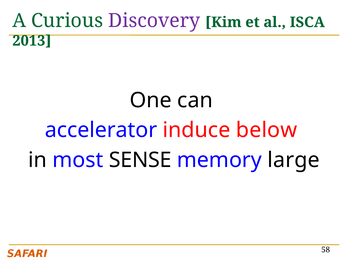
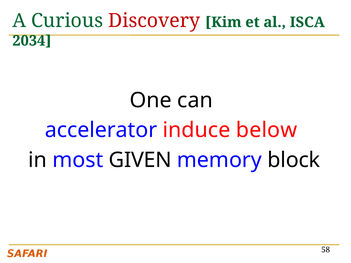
Discovery colour: purple -> red (154, 21)
2013: 2013 -> 2034 (32, 41)
SENSE: SENSE -> GIVEN (140, 160)
large: large -> block (294, 160)
